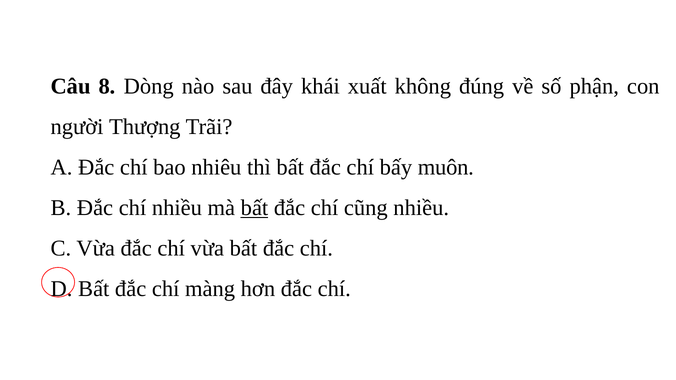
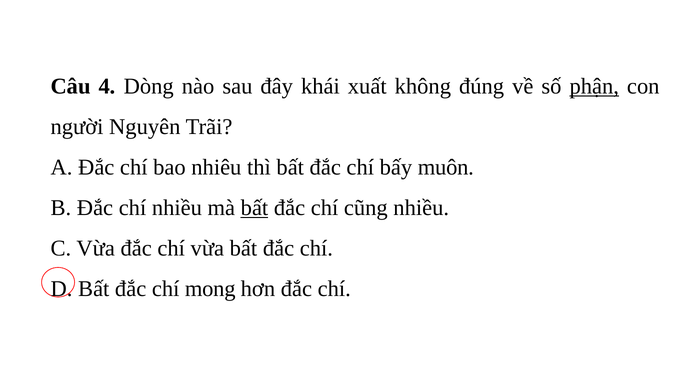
8: 8 -> 4 (107, 86)
phận underline: none -> present (594, 86)
Thượng: Thượng -> Nguyên (145, 127)
màng: màng -> mong (210, 289)
